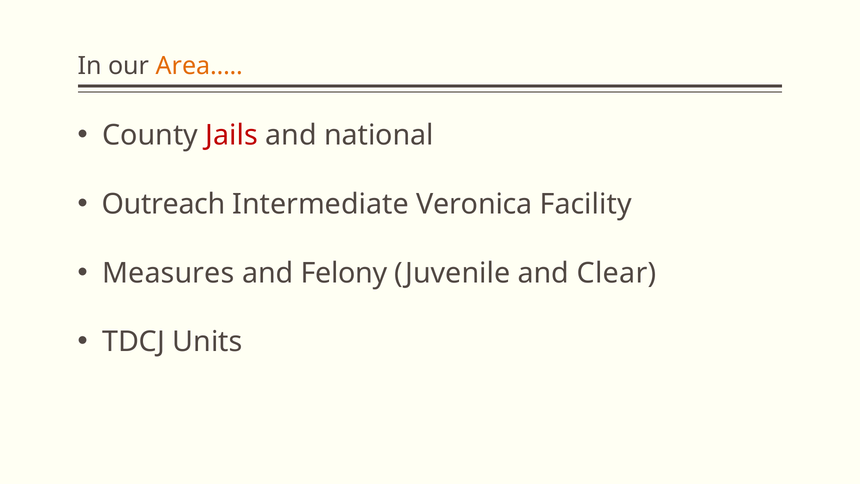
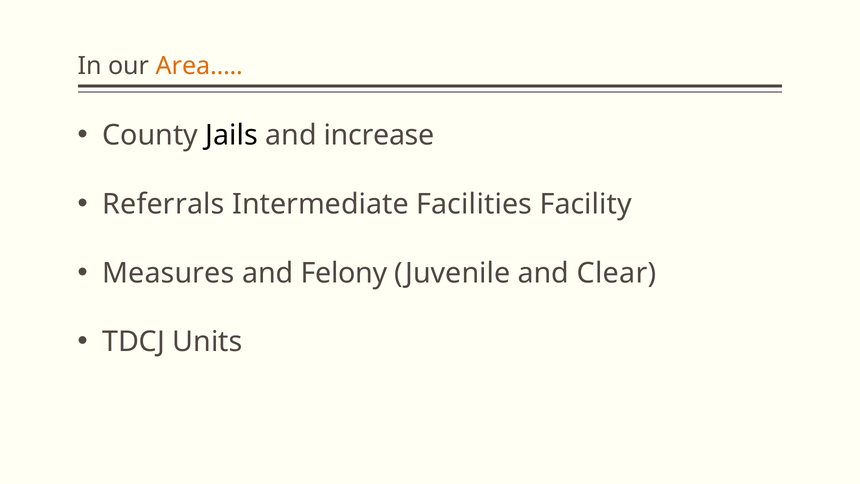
Jails colour: red -> black (232, 135)
national: national -> increase (379, 135)
Outreach: Outreach -> Referrals (163, 204)
Veronica: Veronica -> Facilities (474, 204)
